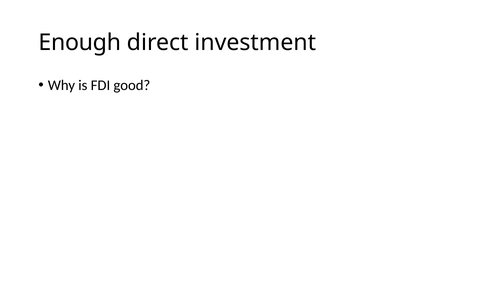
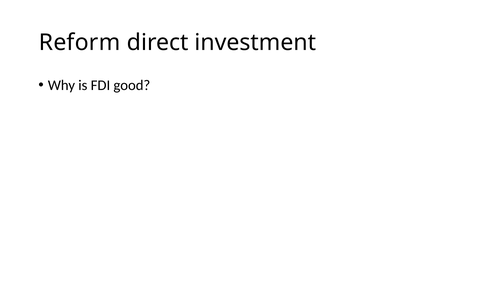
Enough: Enough -> Reform (80, 42)
